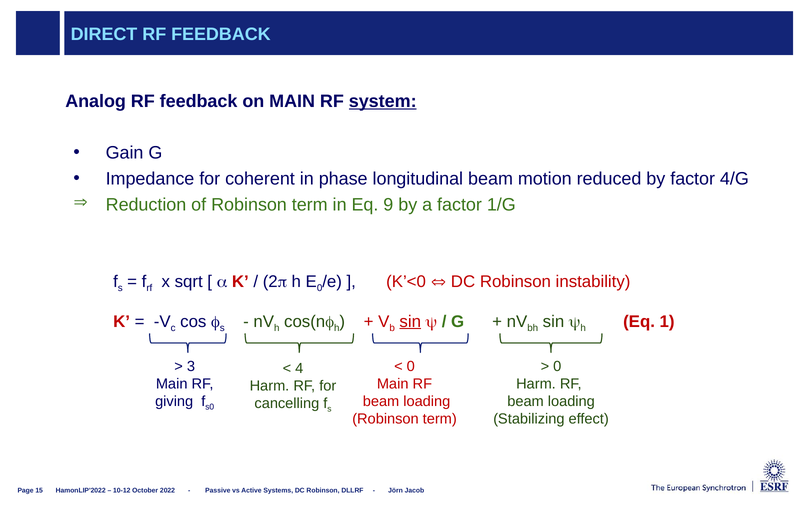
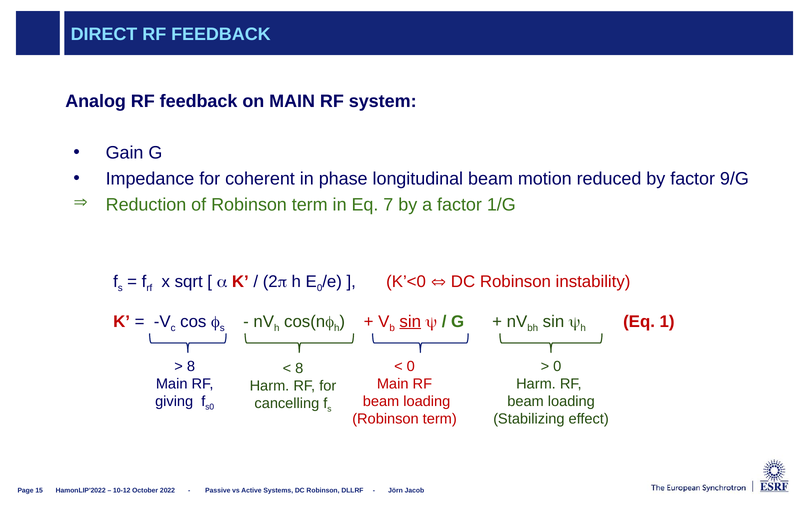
system underline: present -> none (383, 101)
4/G: 4/G -> 9/G (734, 179)
9: 9 -> 7 (388, 205)
3: 3 -> 8 (191, 366)
4: 4 -> 8 (299, 368)
